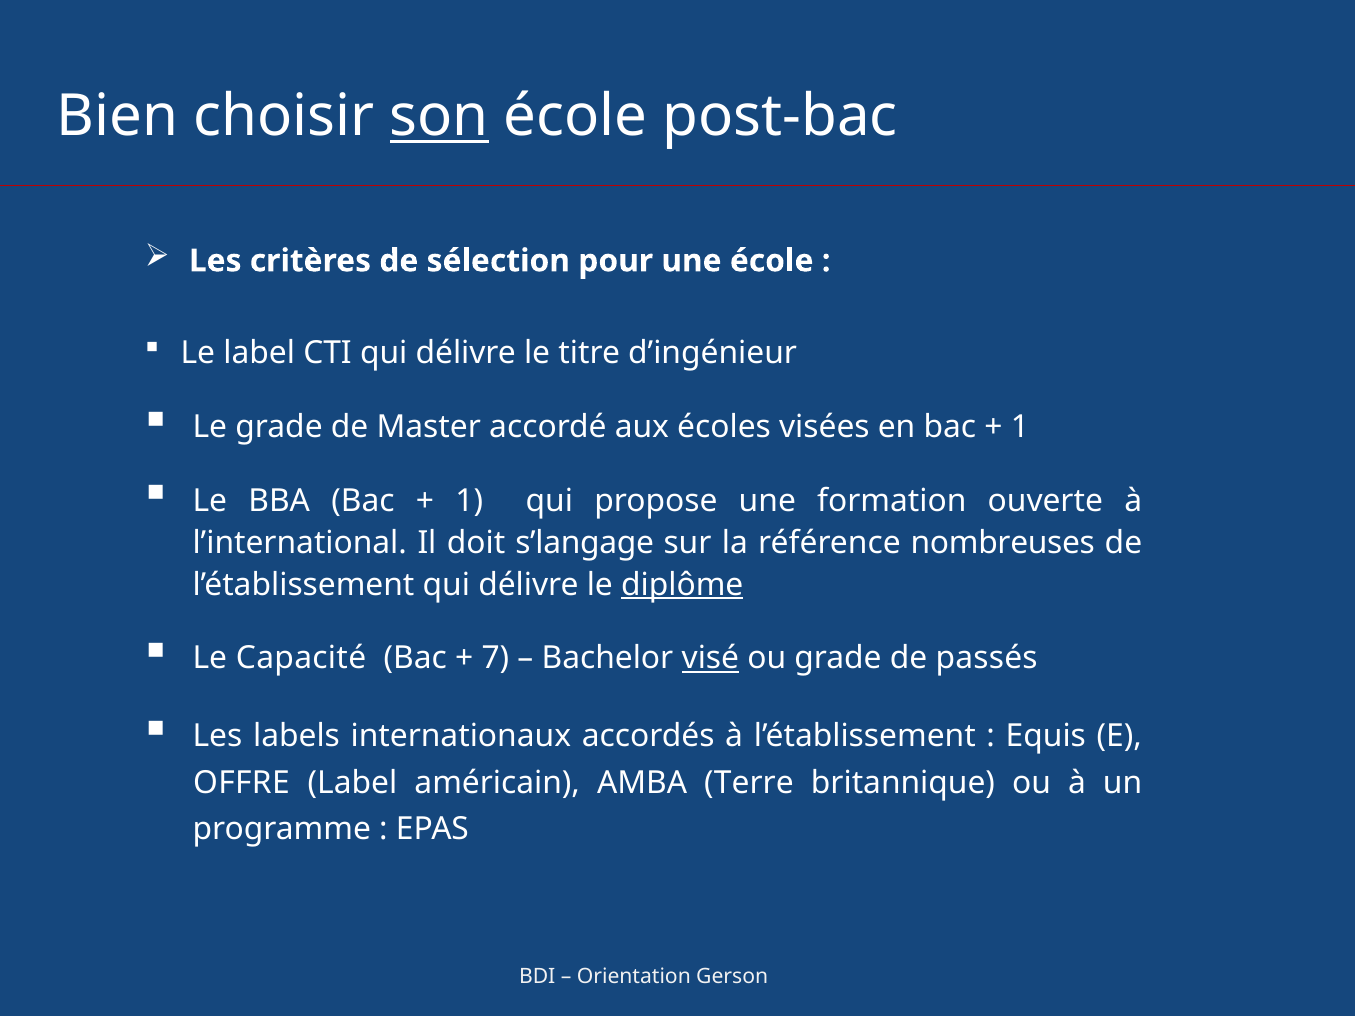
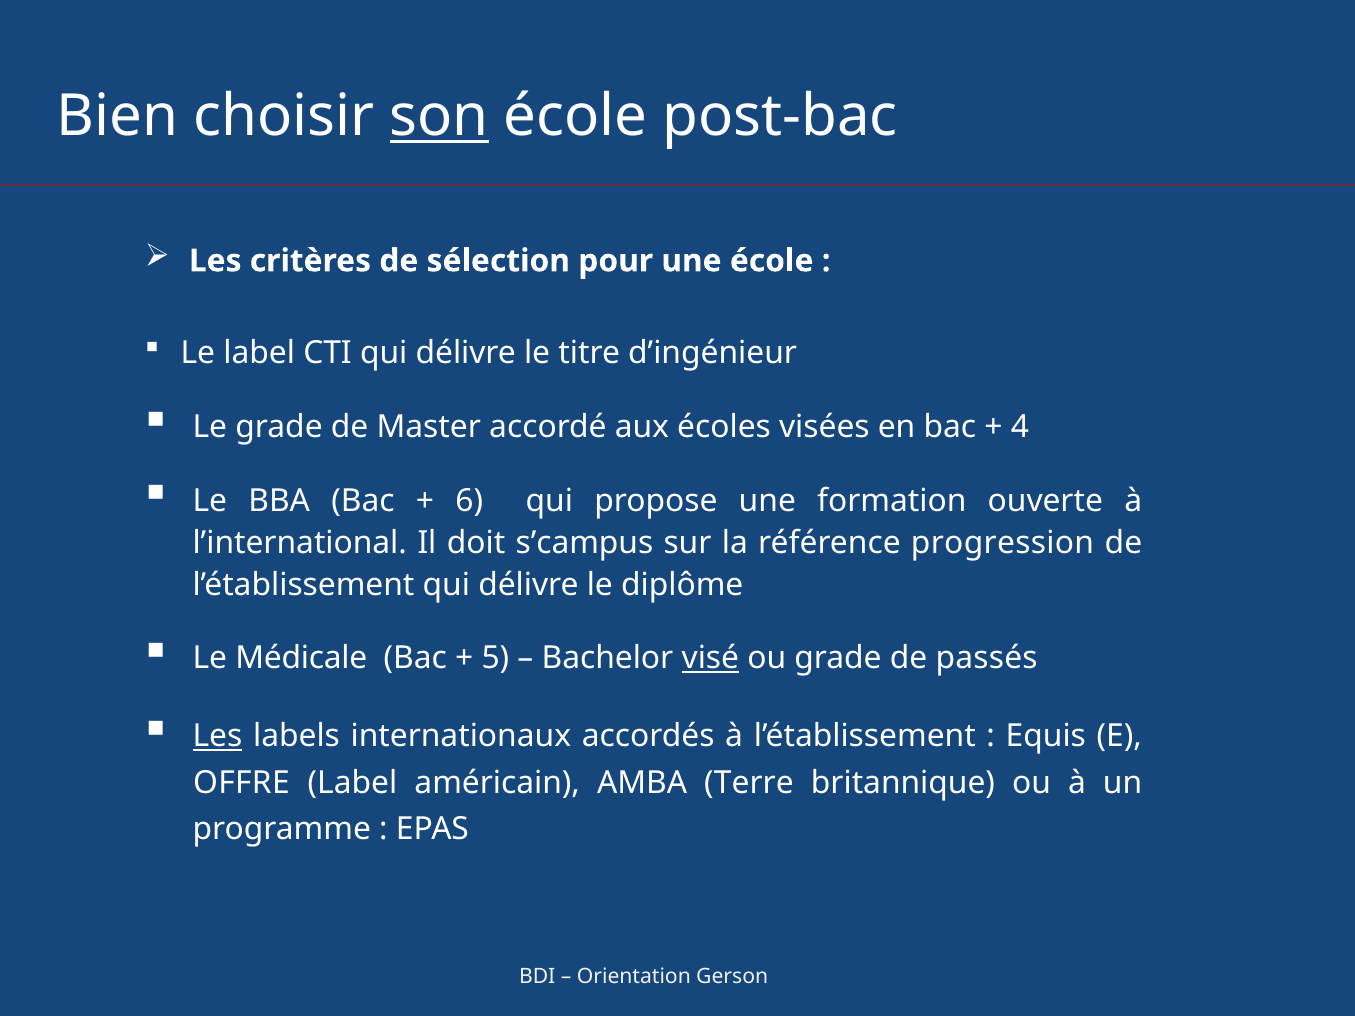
1: 1 -> 4 (1020, 427)
1: 1 -> 6 (469, 501)
s’langage: s’langage -> s’campus (584, 543)
nombreuses: nombreuses -> progression (1002, 543)
diplôme underline: present -> none (682, 585)
Capacité: Capacité -> Médicale (301, 658)
7: 7 -> 5 (495, 658)
Les underline: none -> present (217, 736)
